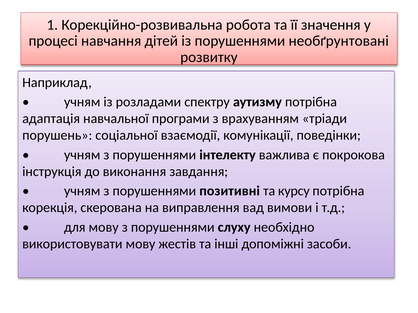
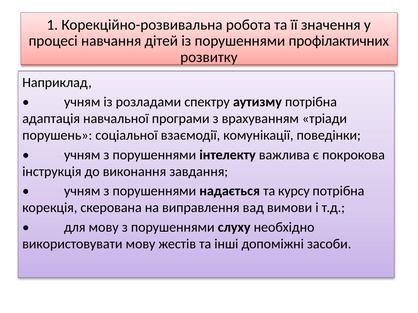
необґрунтовані: необґрунтовані -> профілактичних (339, 41)
позитивні: позитивні -> надається (230, 191)
